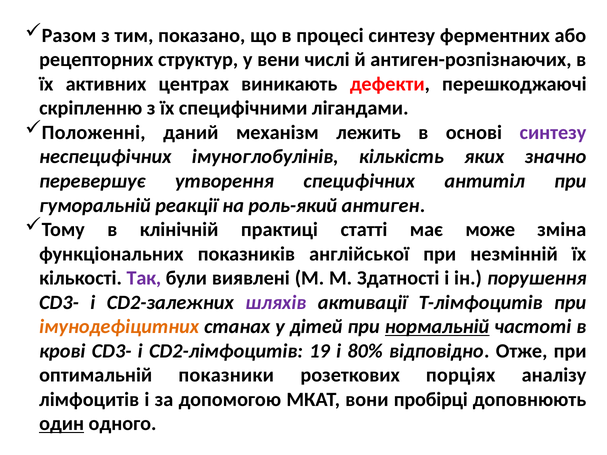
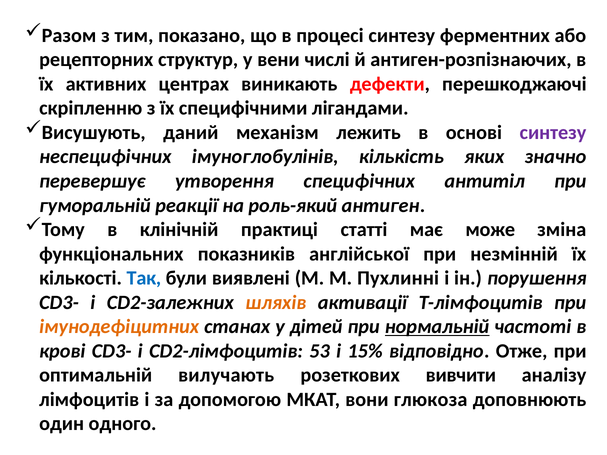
Положенні: Положенні -> Висушують (94, 133)
Так colour: purple -> blue (144, 278)
Здатності: Здатності -> Пухлинні (398, 278)
шляхів colour: purple -> orange (276, 303)
19: 19 -> 53 (320, 351)
80%: 80% -> 15% (365, 351)
показники: показники -> вилучають (226, 375)
порціях: порціях -> вивчити (461, 375)
пробірці: пробірці -> глюкоза (431, 400)
один underline: present -> none (62, 424)
